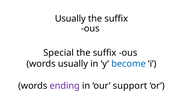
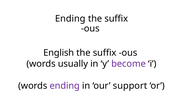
Usually: Usually -> Ending (70, 19)
Special: Special -> English (59, 53)
become colour: blue -> purple (129, 64)
